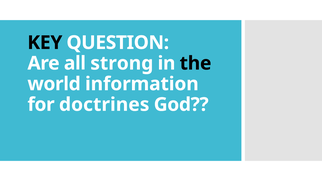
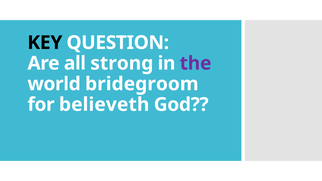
the colour: black -> purple (196, 63)
information: information -> bridegroom (142, 84)
doctrines: doctrines -> believeth (104, 105)
